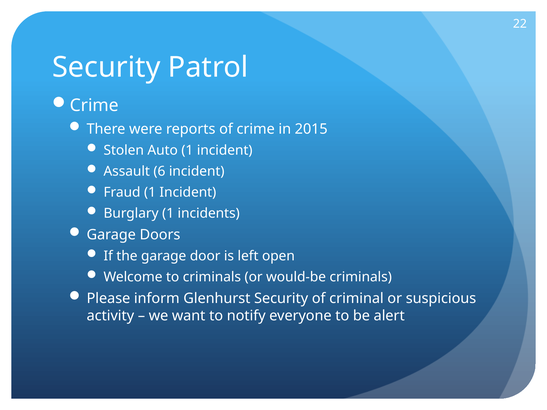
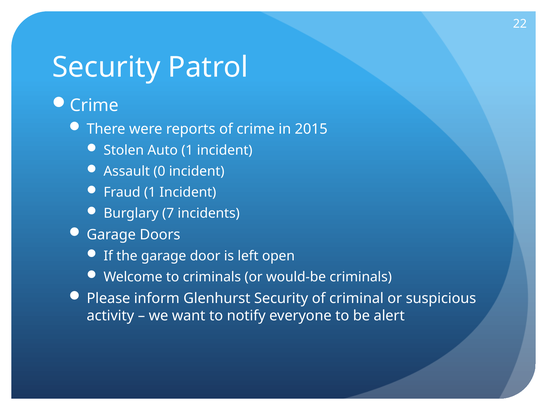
6: 6 -> 0 (159, 171)
Burglary 1: 1 -> 7 (168, 213)
